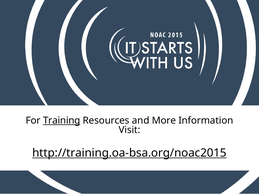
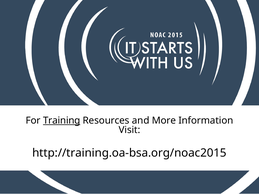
http://training.oa-bsa.org/noac2015 underline: present -> none (129, 153)
